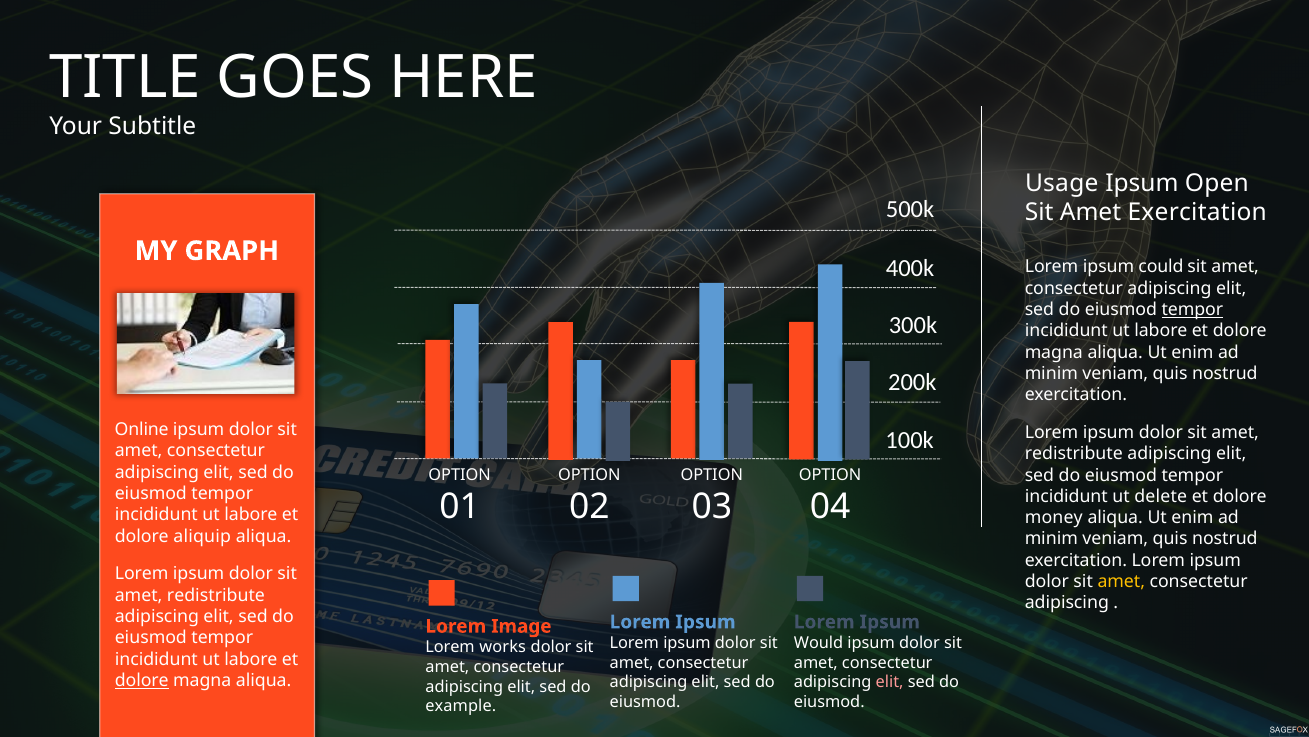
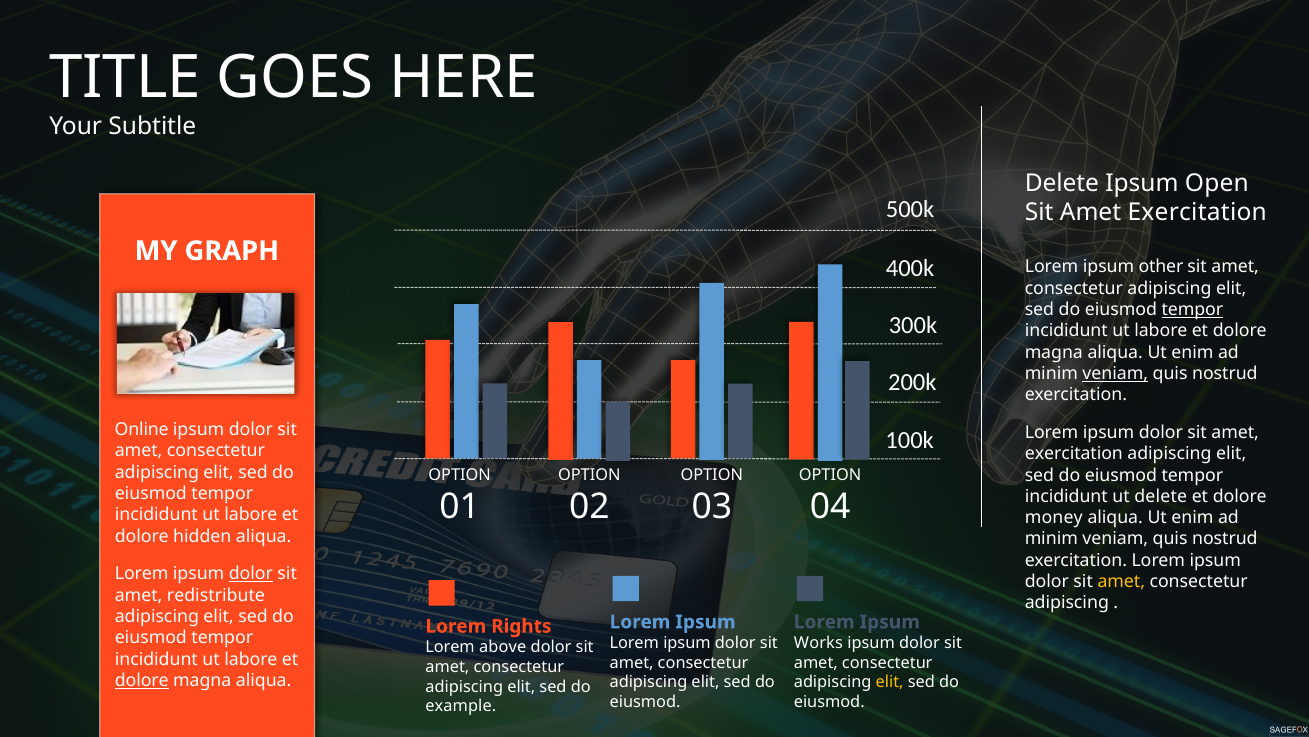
Usage: Usage -> Delete (1062, 183)
could: could -> other (1161, 267)
veniam underline: none -> present (1115, 373)
redistribute: redistribute -> exercitation (1074, 453)
aliquip: aliquip -> hidden (202, 536)
dolor underline: none -> present (251, 573)
Image: Image -> Rights (521, 626)
Would: Would -> Works (818, 643)
works: works -> above (503, 647)
elit colour: pink -> yellow (890, 682)
